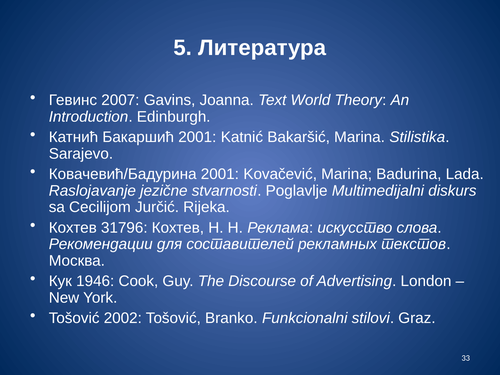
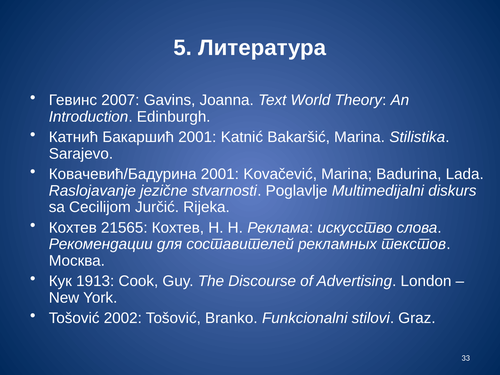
31796: 31796 -> 21565 (124, 228)
1946: 1946 -> 1913 (95, 281)
